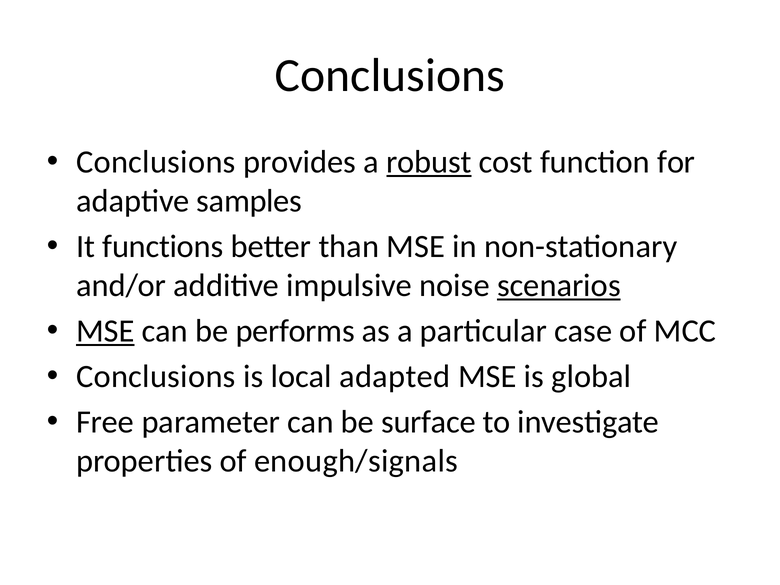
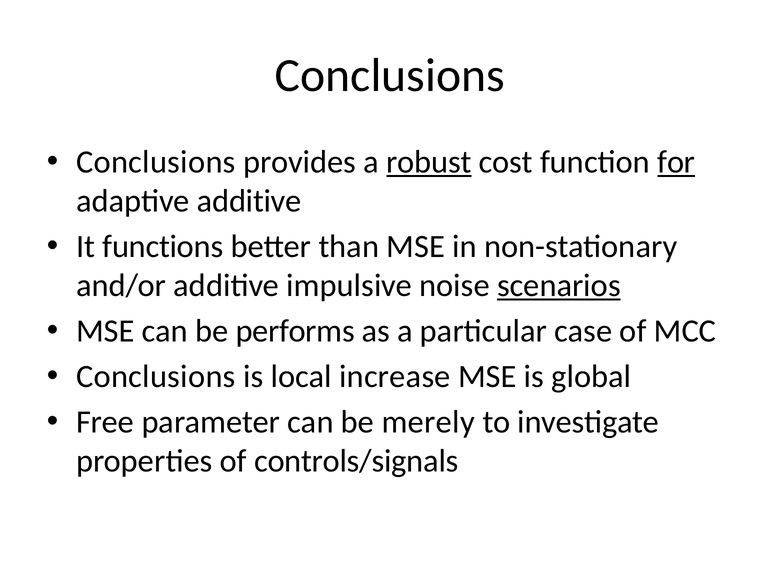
for underline: none -> present (676, 162)
adaptive samples: samples -> additive (249, 201)
MSE underline: present -> none (105, 331)
adapted: adapted -> increase (395, 377)
surface: surface -> merely (428, 422)
enough/signals: enough/signals -> controls/signals (356, 461)
